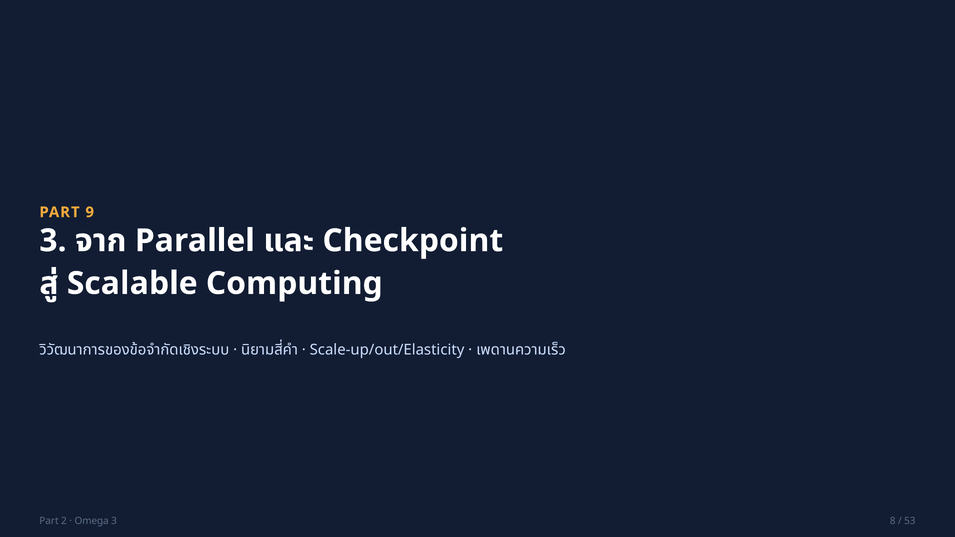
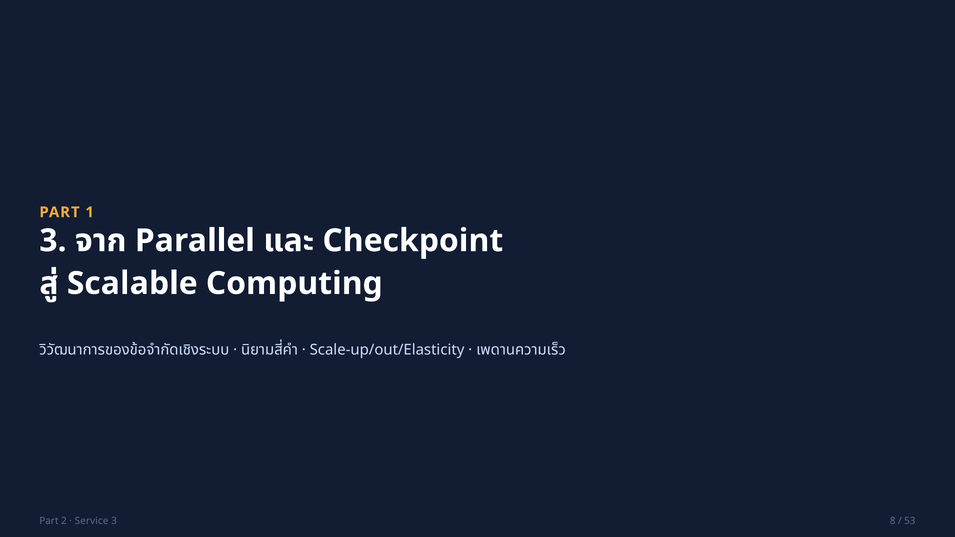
9: 9 -> 1 (90, 212)
Omega: Omega -> Service (92, 521)
